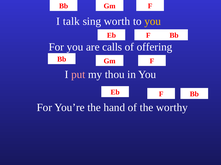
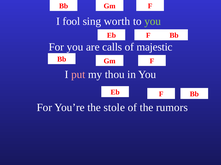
talk: talk -> fool (71, 21)
you colour: yellow -> light green (153, 21)
offering: offering -> majestic (155, 47)
hand: hand -> stole (114, 108)
worthy: worthy -> rumors (172, 108)
